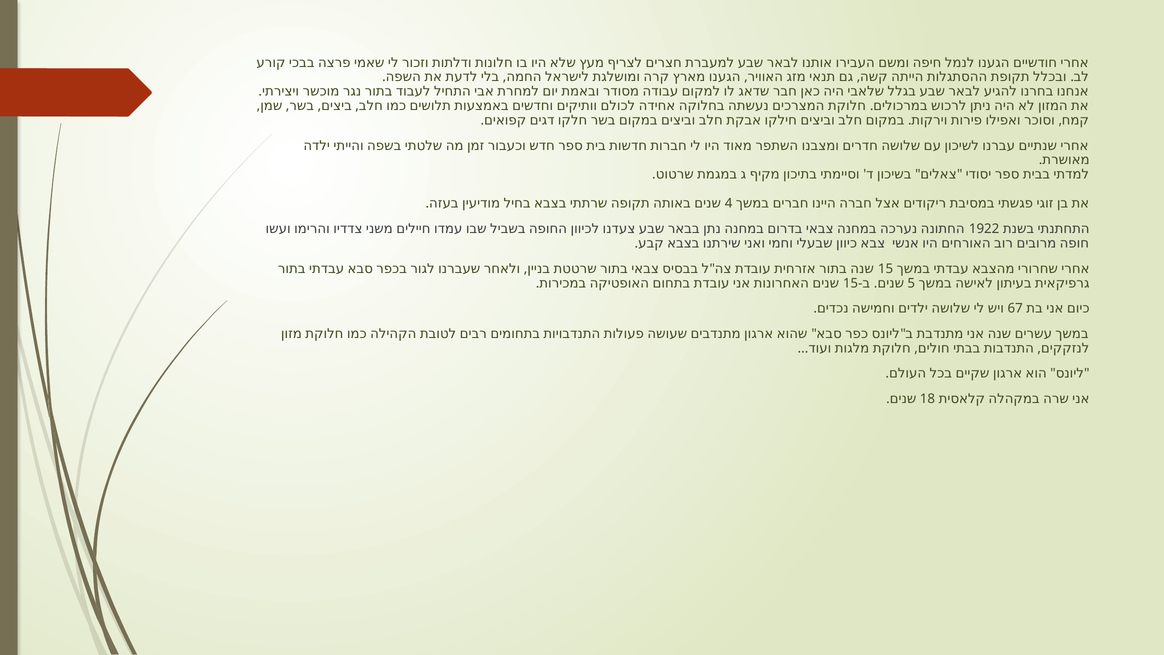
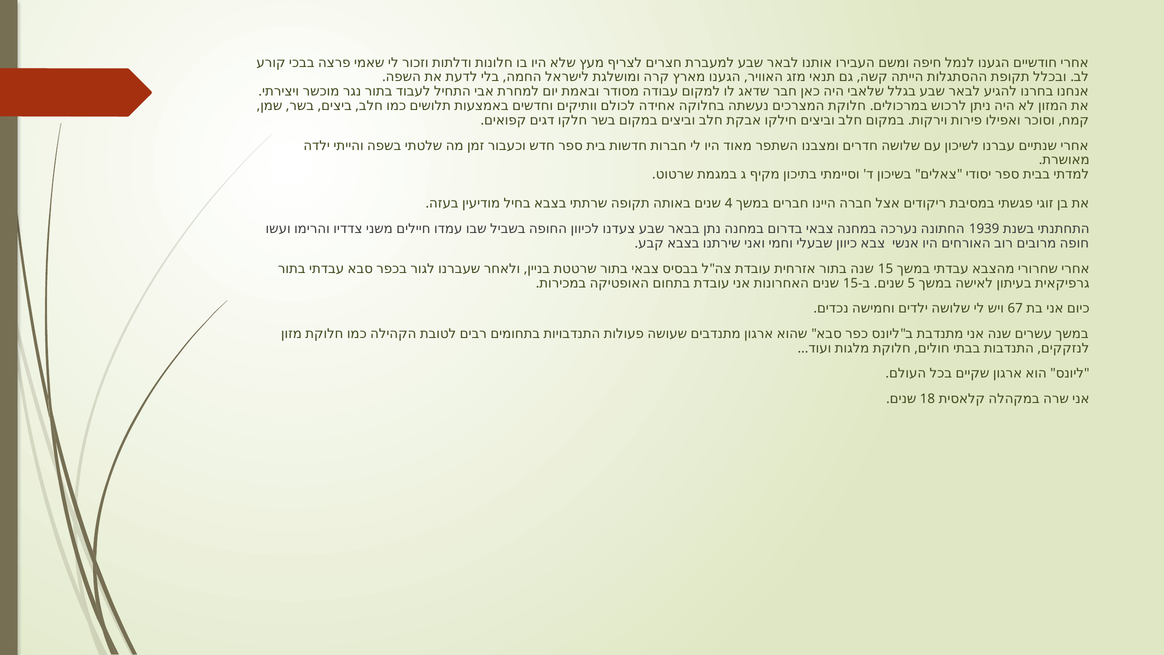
1922: 1922 -> 1939 (984, 229)
